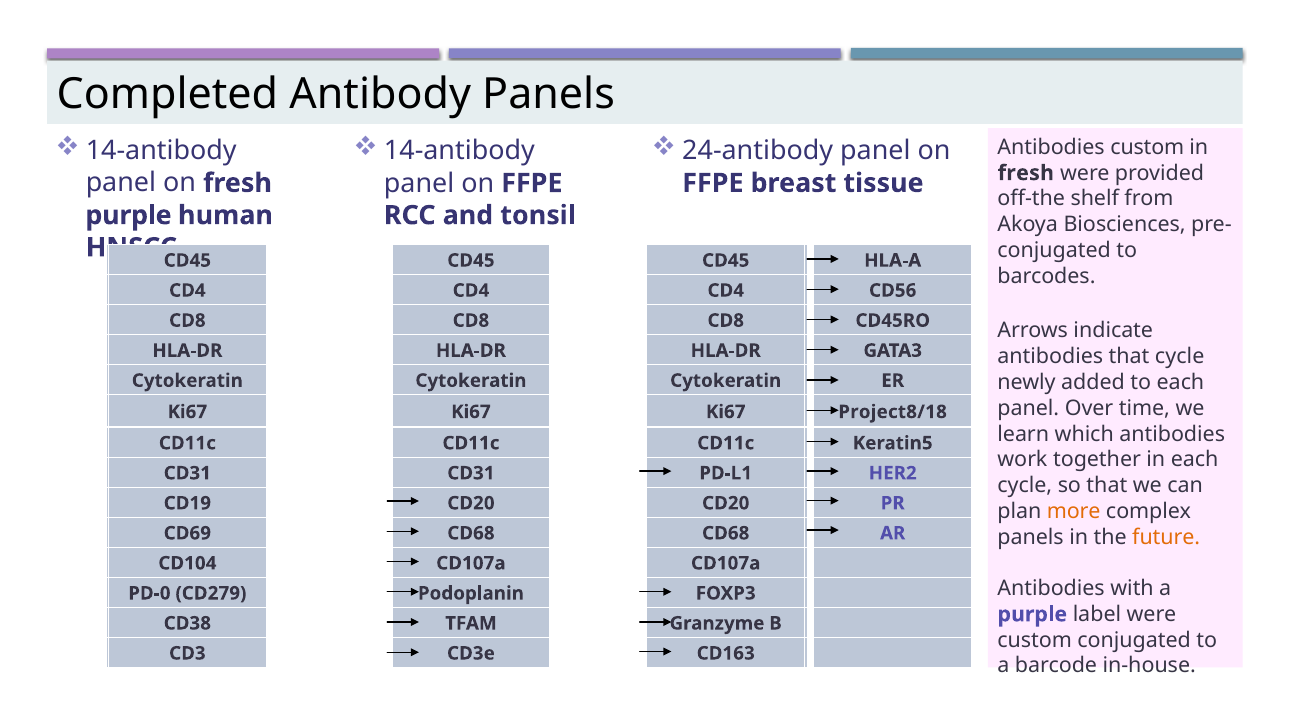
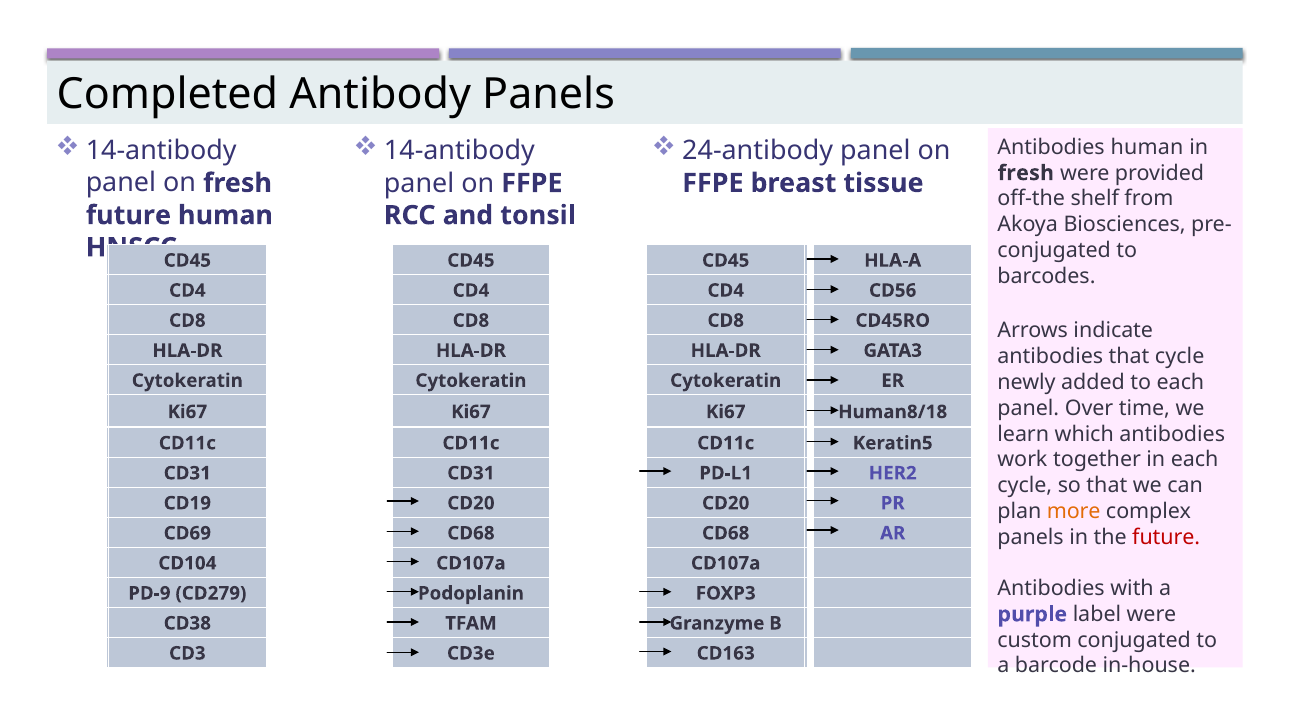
Antibodies custom: custom -> human (1147, 147)
purple: purple -> future (128, 216)
Project8/18: Project8/18 -> Human8/18 (893, 412)
future colour: orange -> red (1166, 537)
PD-0: PD-0 -> PD-9 (149, 594)
